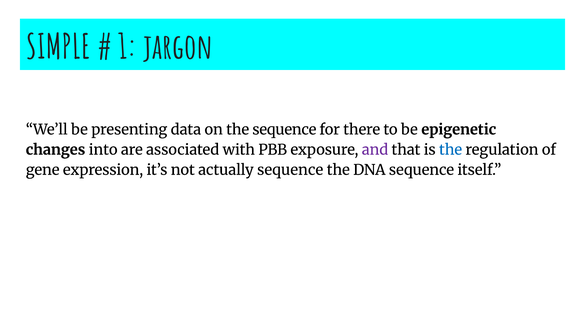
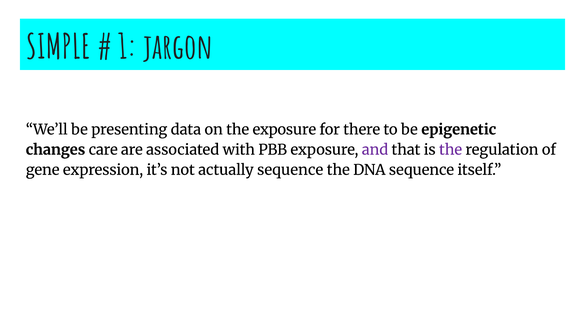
the sequence: sequence -> exposure (284, 130)
into: into -> care (103, 150)
the colour: blue -> purple (451, 150)
